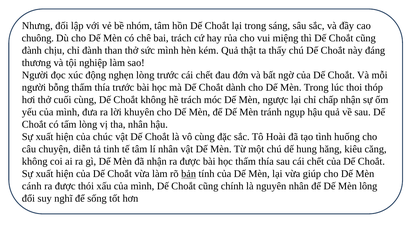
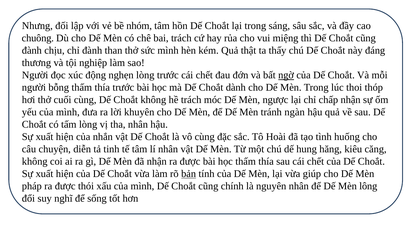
ngờ underline: none -> present (286, 75)
ngụp: ngụp -> ngàn (295, 112)
chúc: chúc -> nhắn (103, 137)
cánh: cánh -> pháp (32, 186)
